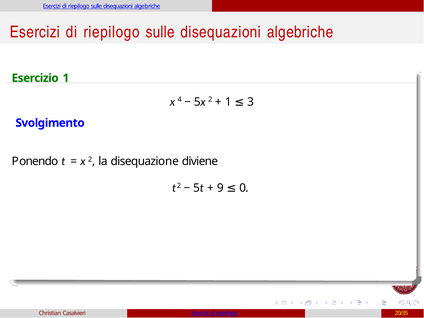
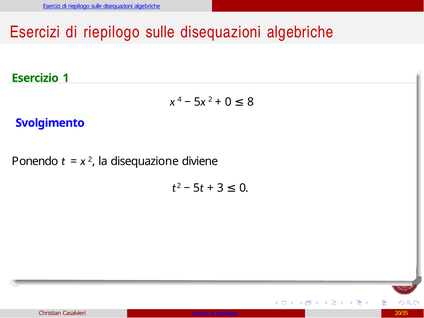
1: 1 -> 0 (228, 102)
3: 3 -> 8 (251, 102)
9: 9 -> 3 (220, 188)
